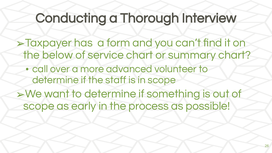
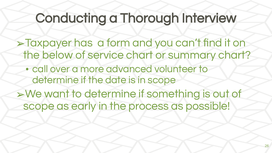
staff: staff -> date (116, 80)
